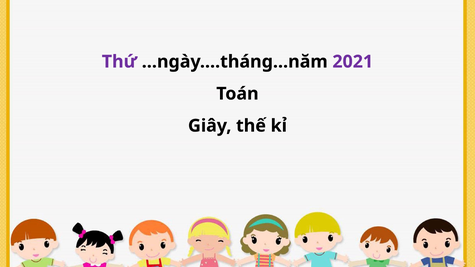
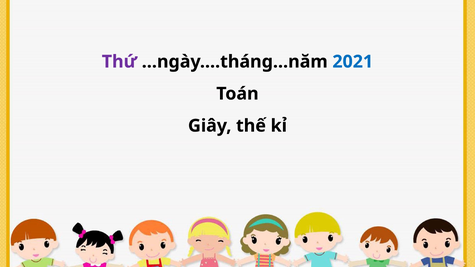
2021 colour: purple -> blue (353, 62)
